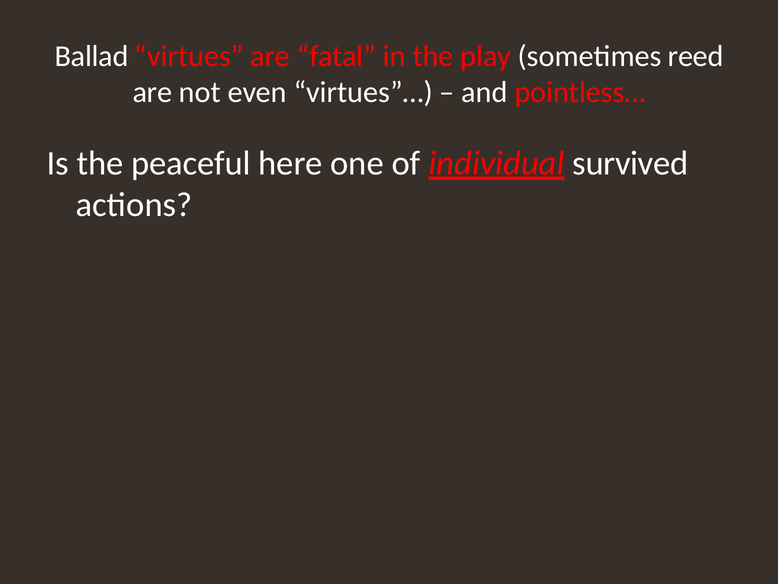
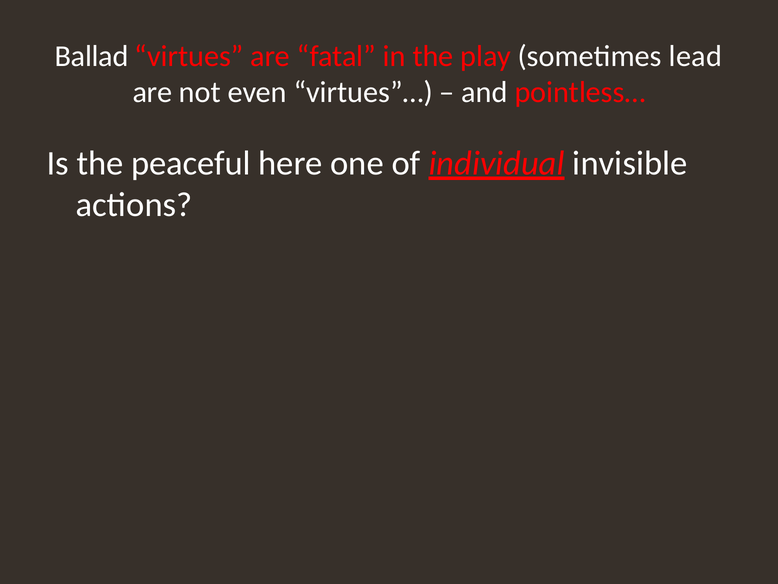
reed: reed -> lead (695, 56)
survived: survived -> invisible (630, 163)
